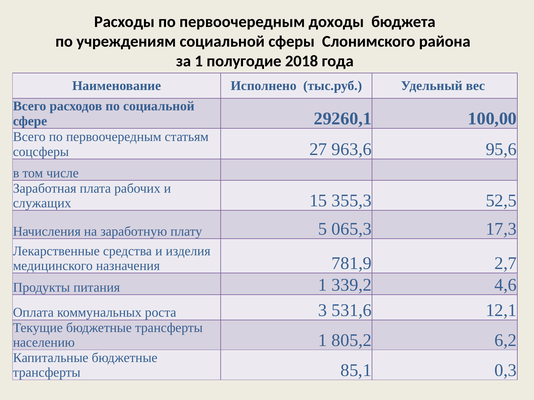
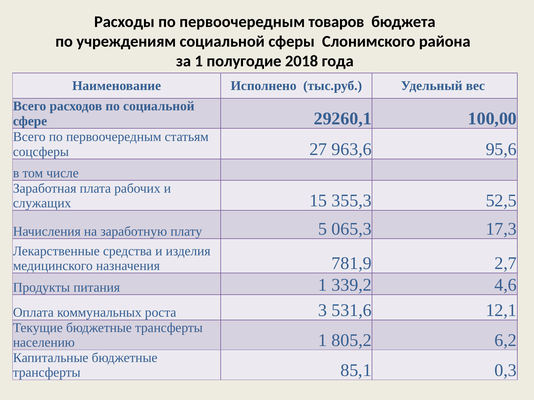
доходы: доходы -> товаров (336, 22)
